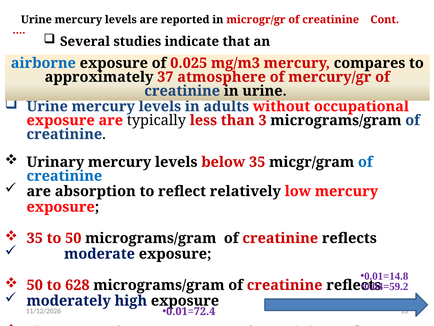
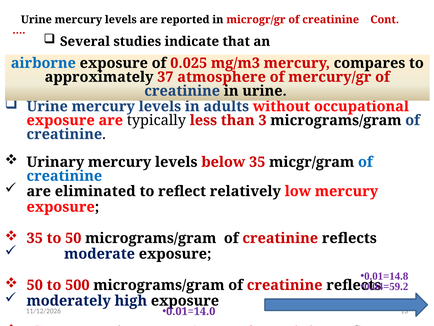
absorption: absorption -> eliminated (95, 191)
628: 628 -> 500 (77, 285)
0.01=72.4: 0.01=72.4 -> 0.01=14.0 (191, 311)
